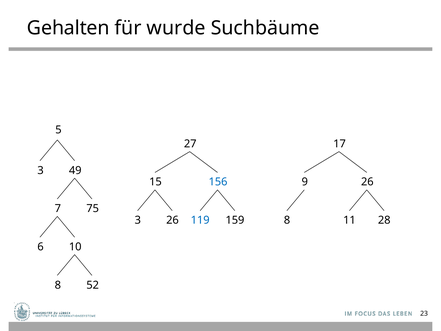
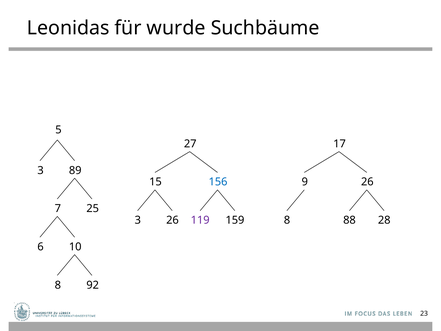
Gehalten: Gehalten -> Leonidas (68, 28)
49: 49 -> 89 (75, 170)
75: 75 -> 25 (93, 208)
119 colour: blue -> purple (200, 220)
11: 11 -> 88 (350, 220)
52: 52 -> 92 (93, 285)
